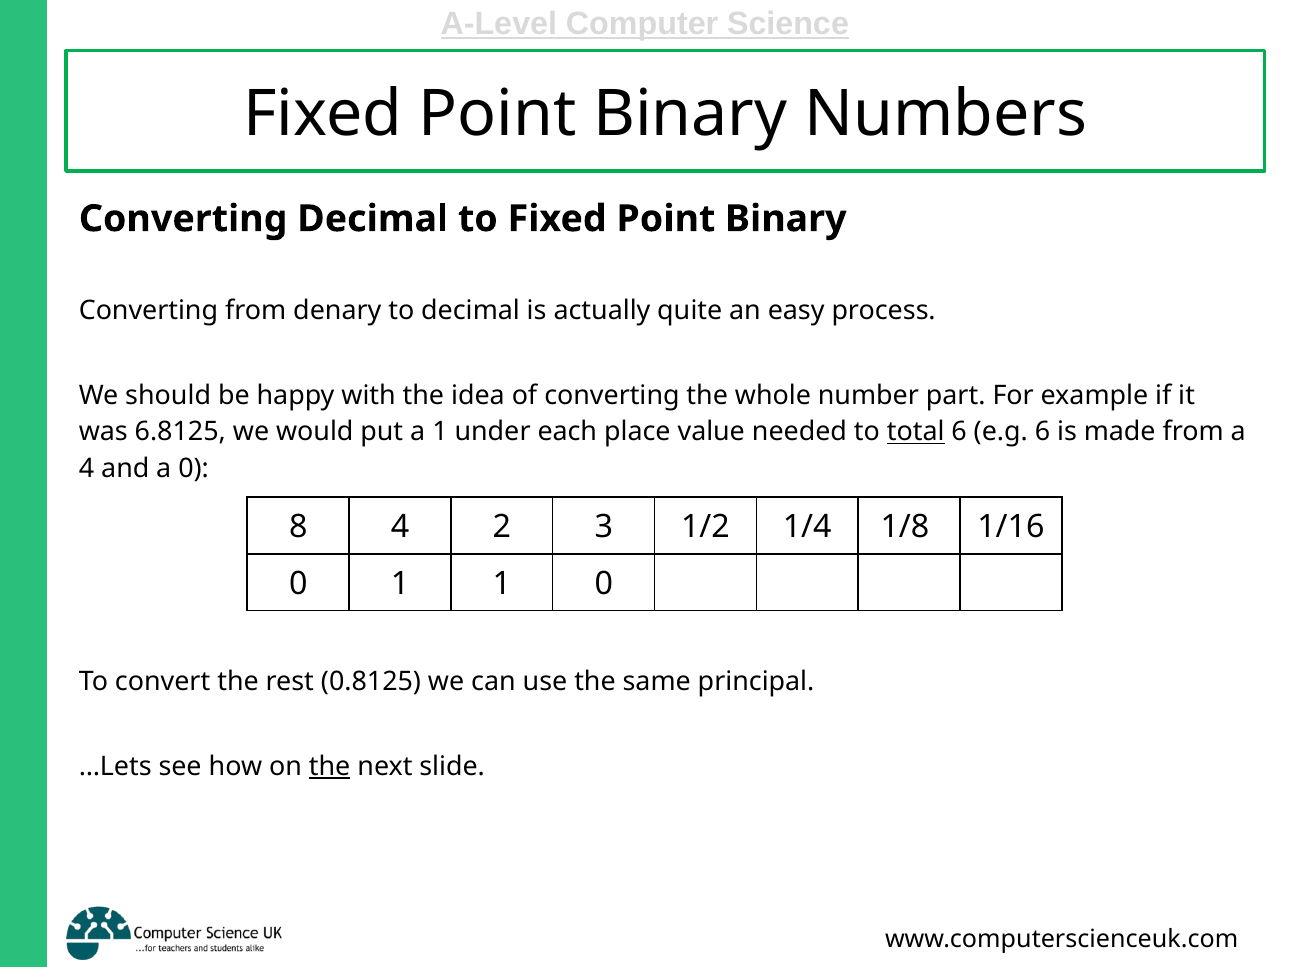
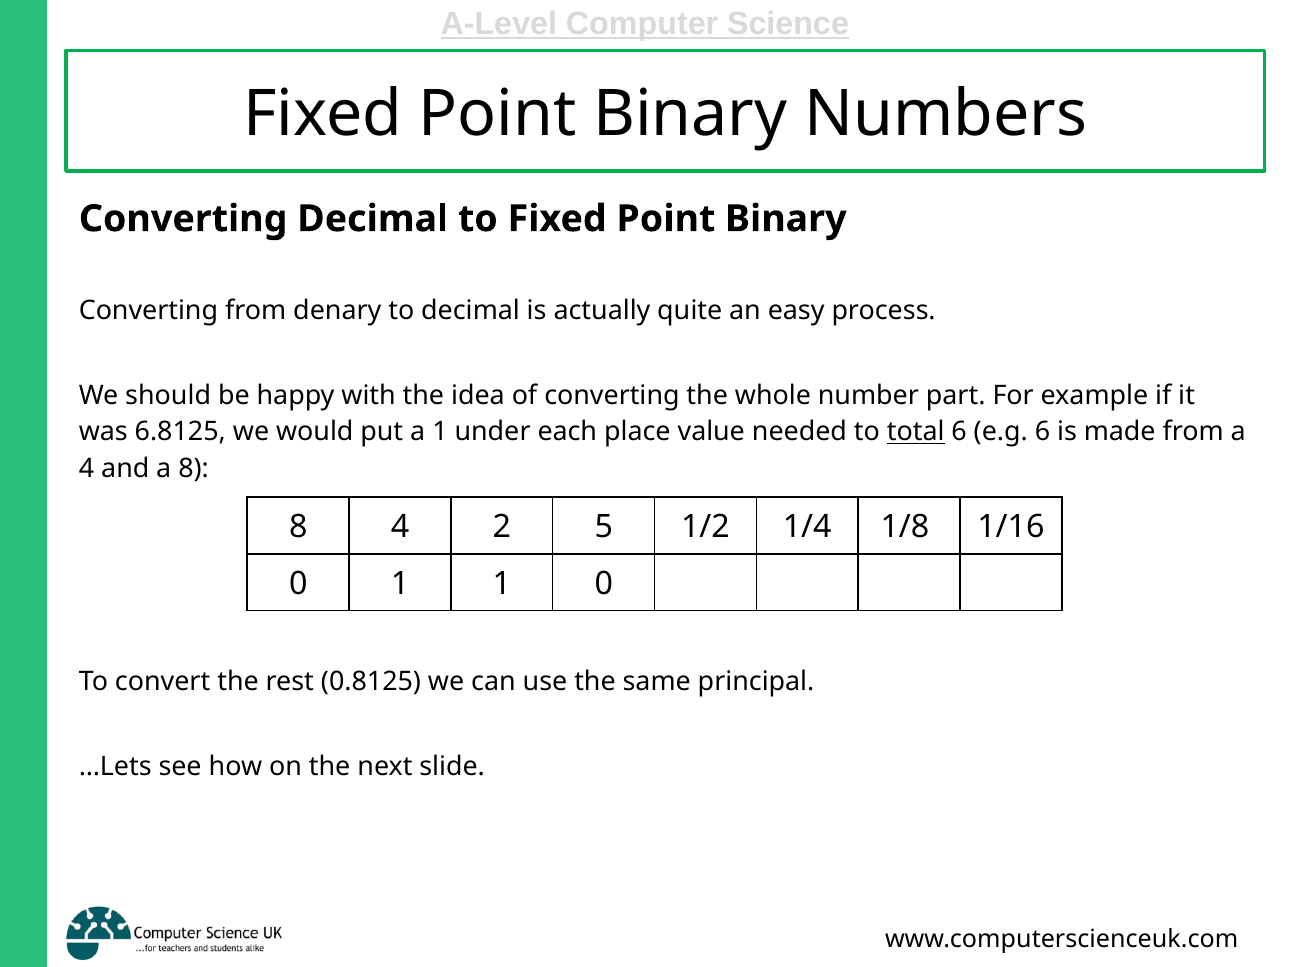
a 0: 0 -> 8 (194, 469)
3: 3 -> 5 (604, 528)
the underline: present -> none (330, 767)
